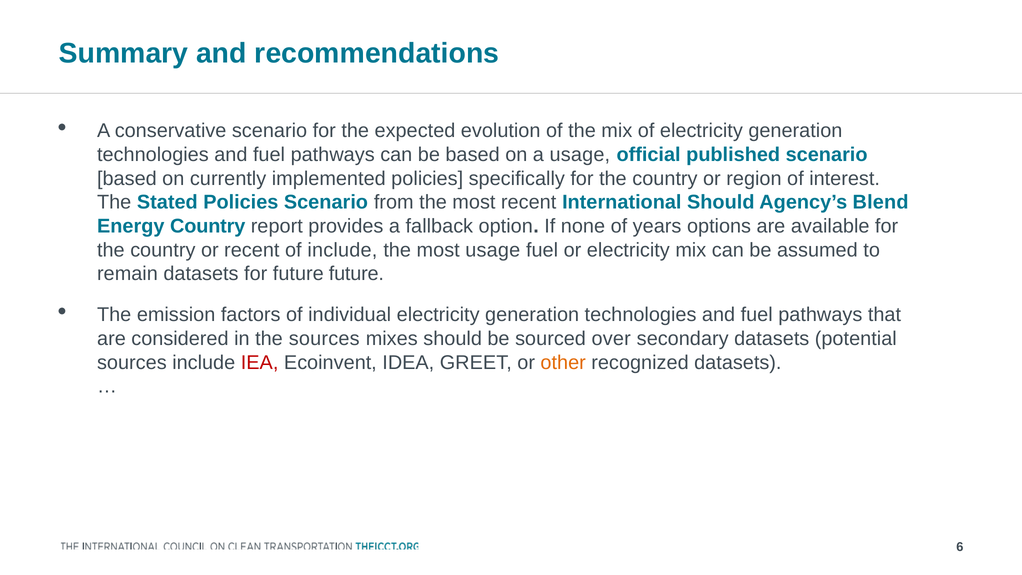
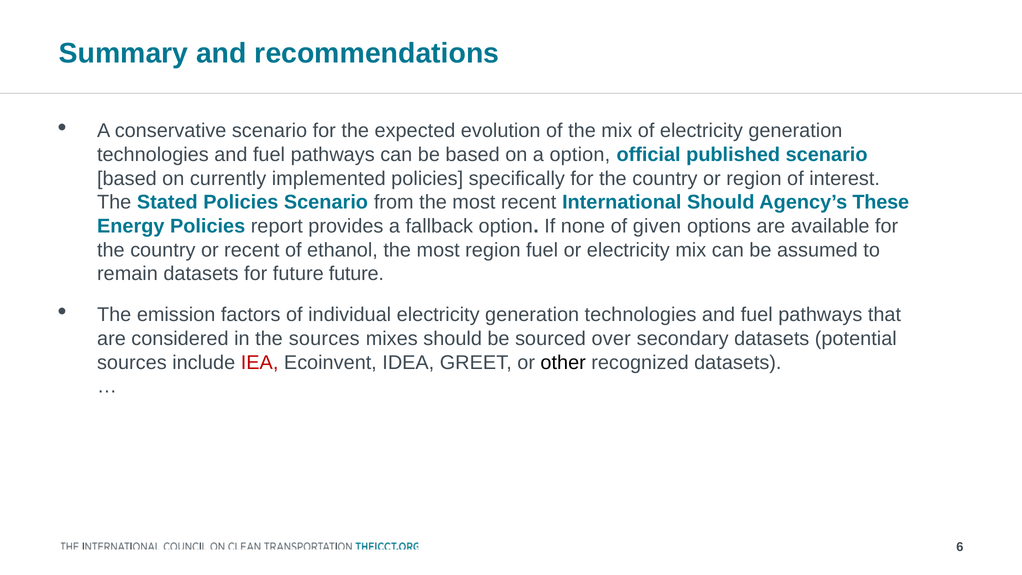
a usage: usage -> option (580, 155)
Blend: Blend -> These (881, 202)
Energy Country: Country -> Policies (208, 226)
years: years -> given (657, 226)
of include: include -> ethanol (342, 250)
most usage: usage -> region (493, 250)
other colour: orange -> black (563, 362)
